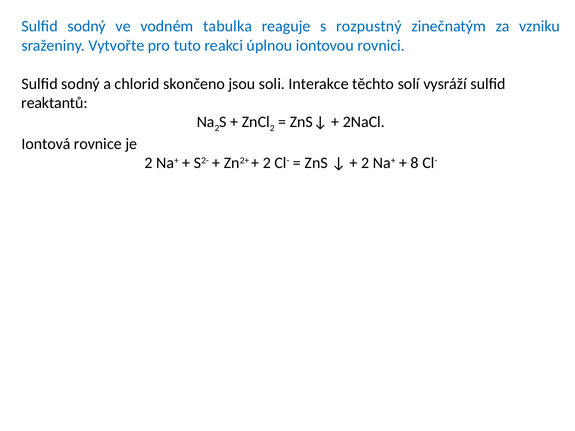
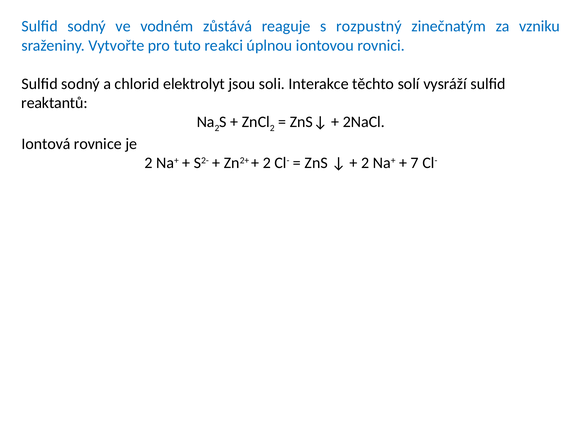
tabulka: tabulka -> zůstává (228, 26)
skončeno: skončeno -> elektrolyt (194, 84)
8: 8 -> 7 (415, 163)
